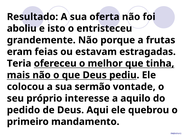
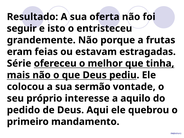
aboliu: aboliu -> seguir (22, 28)
Teria: Teria -> Série (19, 63)
